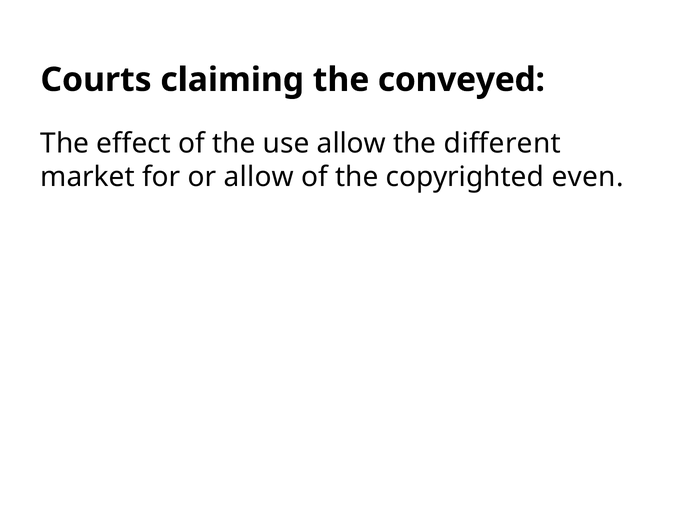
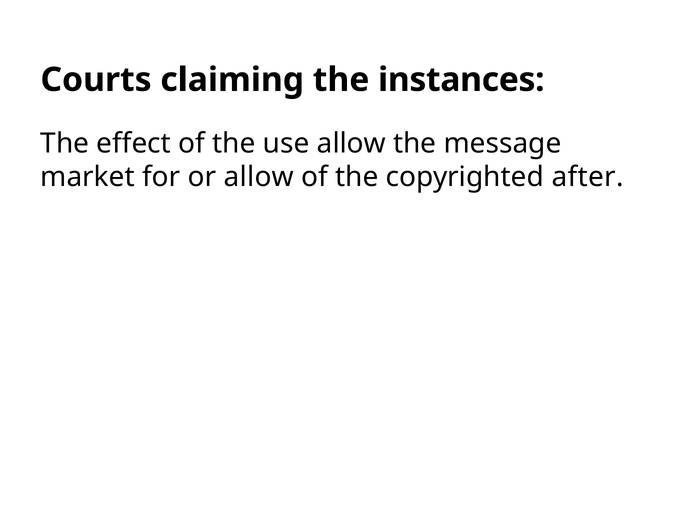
conveyed: conveyed -> instances (461, 80)
different: different -> message (503, 144)
even: even -> after (588, 177)
